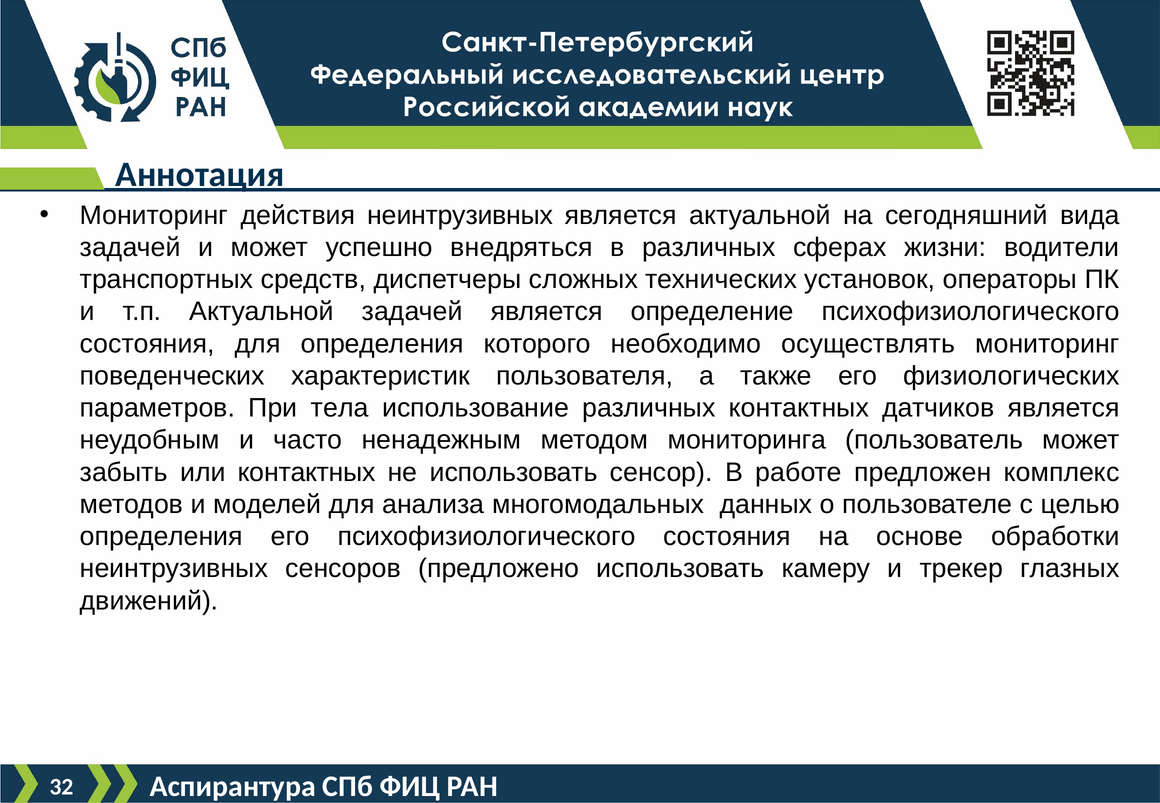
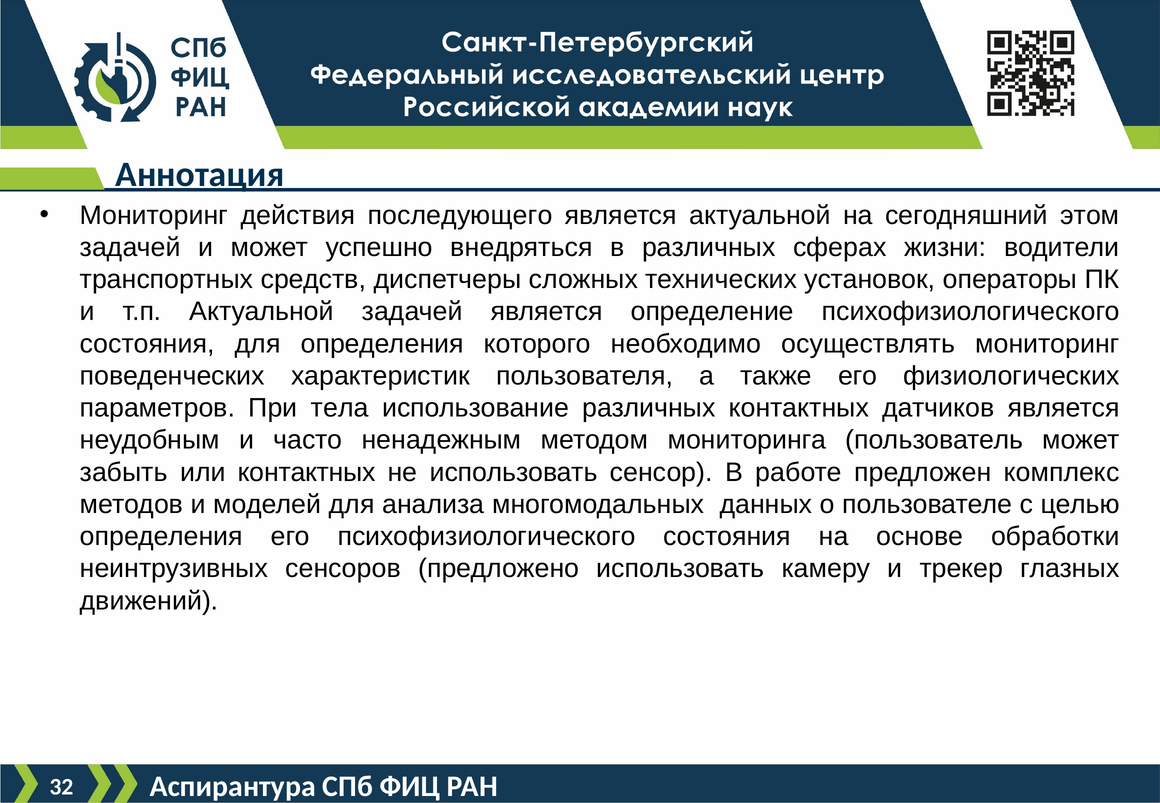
действия неинтрузивных: неинтрузивных -> последующего (460, 215)
вида: вида -> этом (1090, 215)
